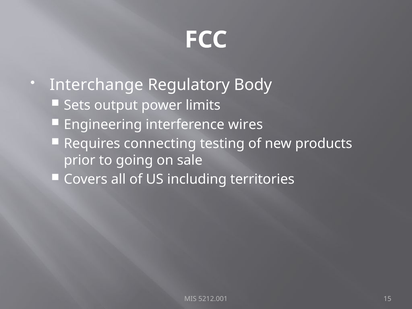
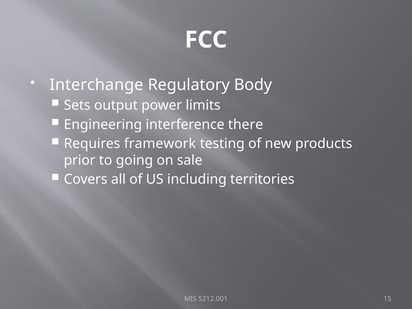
wires: wires -> there (246, 125)
connecting: connecting -> framework (160, 144)
